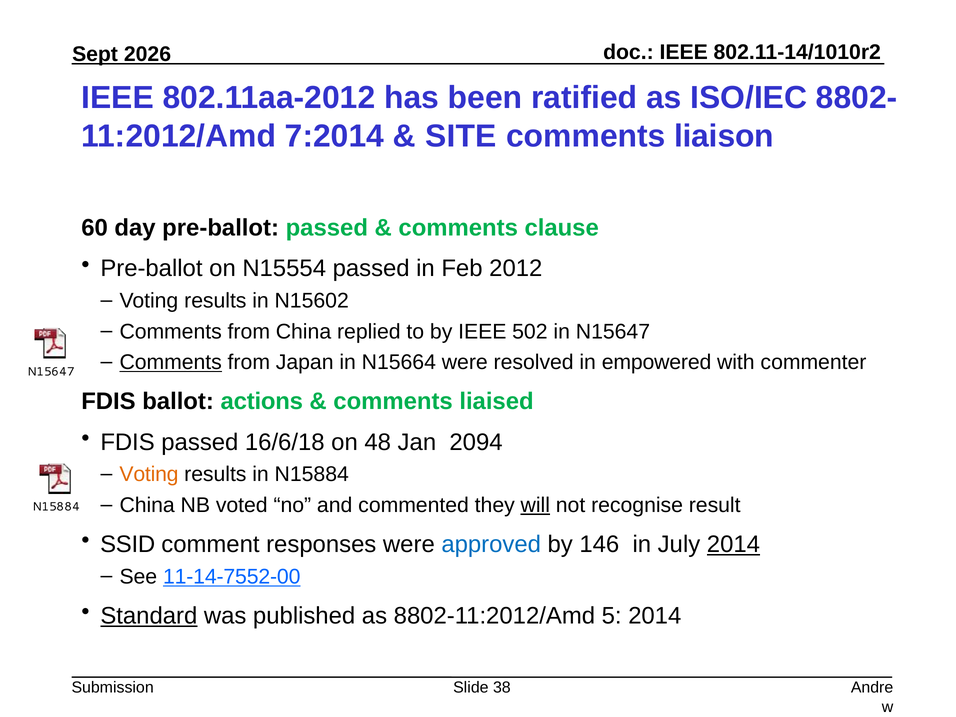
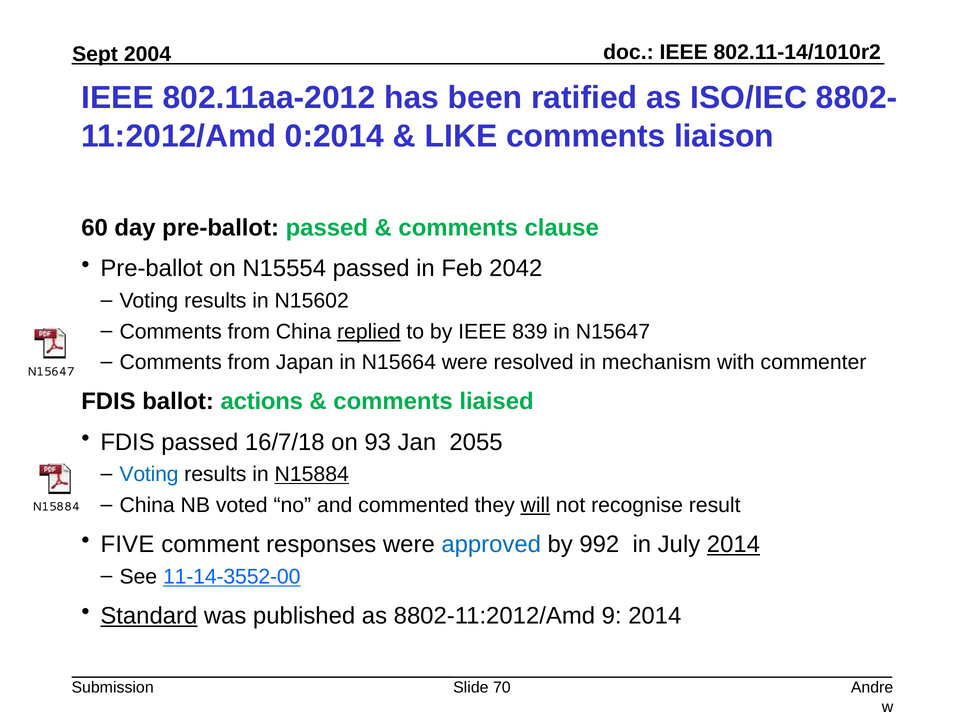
2026: 2026 -> 2004 (147, 54)
7:2014: 7:2014 -> 0:2014 (335, 136)
SITE: SITE -> LIKE (461, 136)
2012: 2012 -> 2042 (516, 269)
replied underline: none -> present (369, 332)
502: 502 -> 839 (530, 332)
Comments underline: present -> none (171, 362)
empowered: empowered -> mechanism (656, 362)
16/6/18: 16/6/18 -> 16/7/18 (285, 442)
48: 48 -> 93 (378, 442)
2094: 2094 -> 2055 (476, 442)
Voting colour: orange -> blue (149, 474)
N15884 underline: none -> present (312, 474)
SSID: SSID -> FIVE (127, 544)
146: 146 -> 992 (599, 544)
11-14-7552-00: 11-14-7552-00 -> 11-14-3552-00 (232, 577)
5: 5 -> 9 (612, 616)
38: 38 -> 70 (502, 688)
